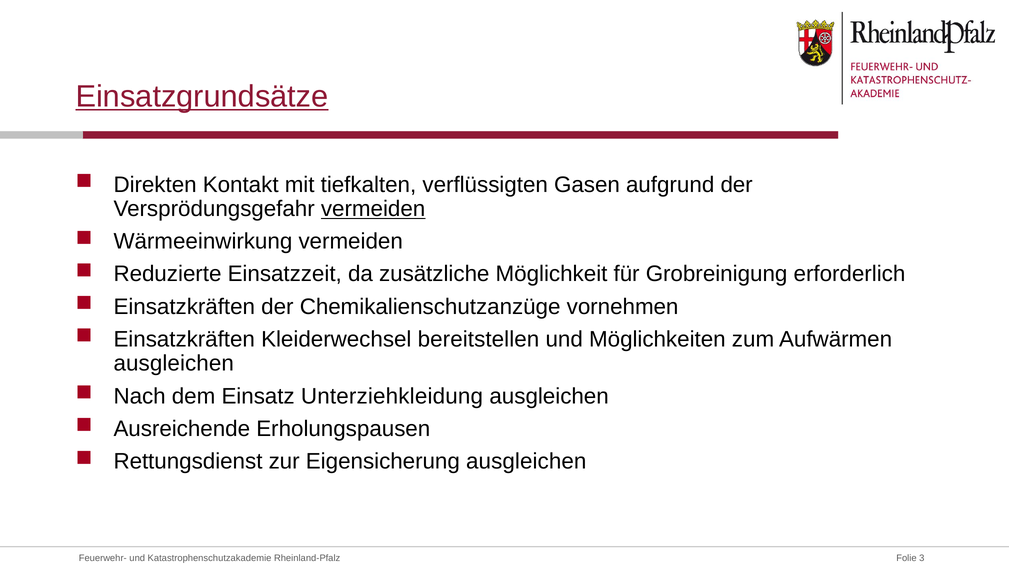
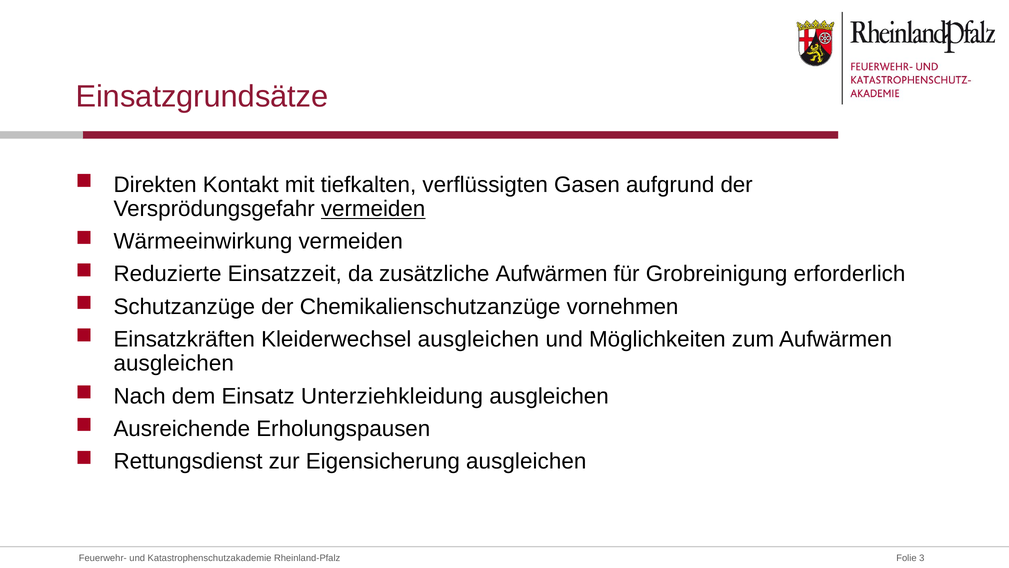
Einsatzgrundsätze underline: present -> none (202, 96)
zusätzliche Möglichkeit: Möglichkeit -> Aufwärmen (552, 274)
Einsatzkräften: Einsatzkräften -> Schutzanzüge (184, 307)
Kleiderwechsel bereitstellen: bereitstellen -> ausgleichen (478, 339)
